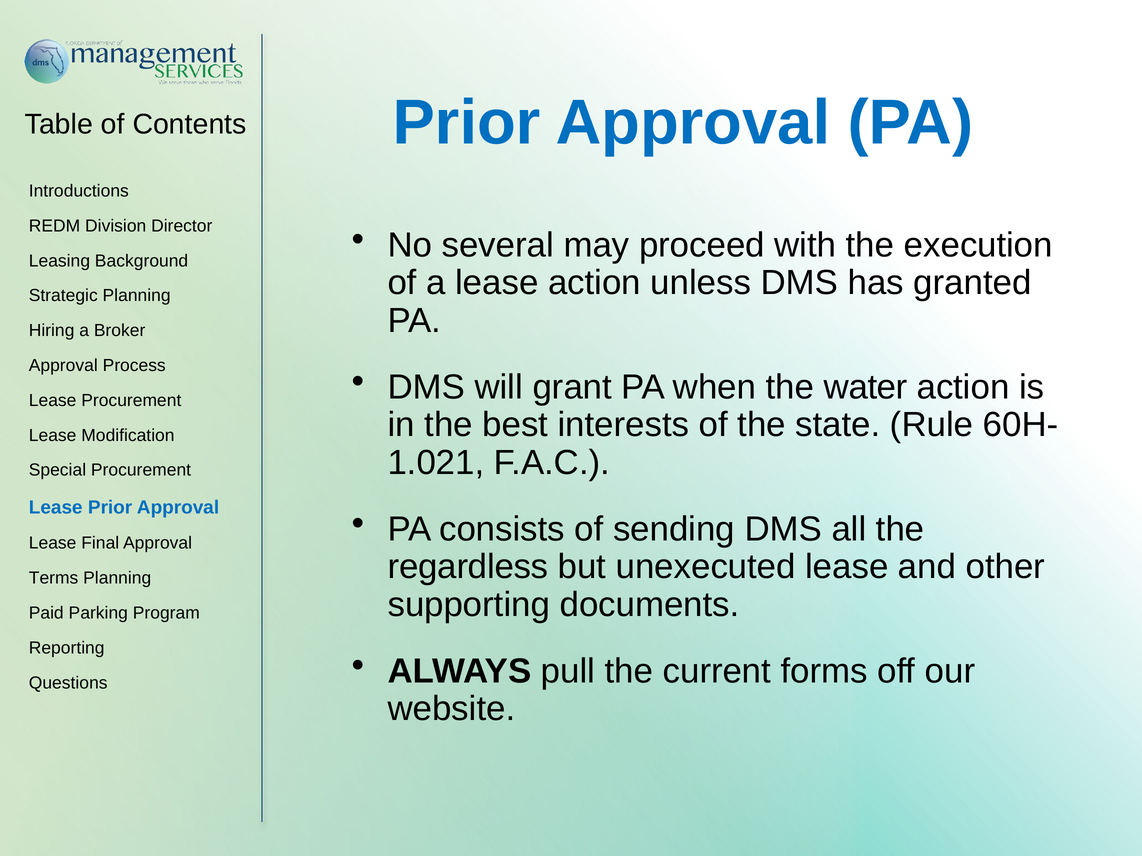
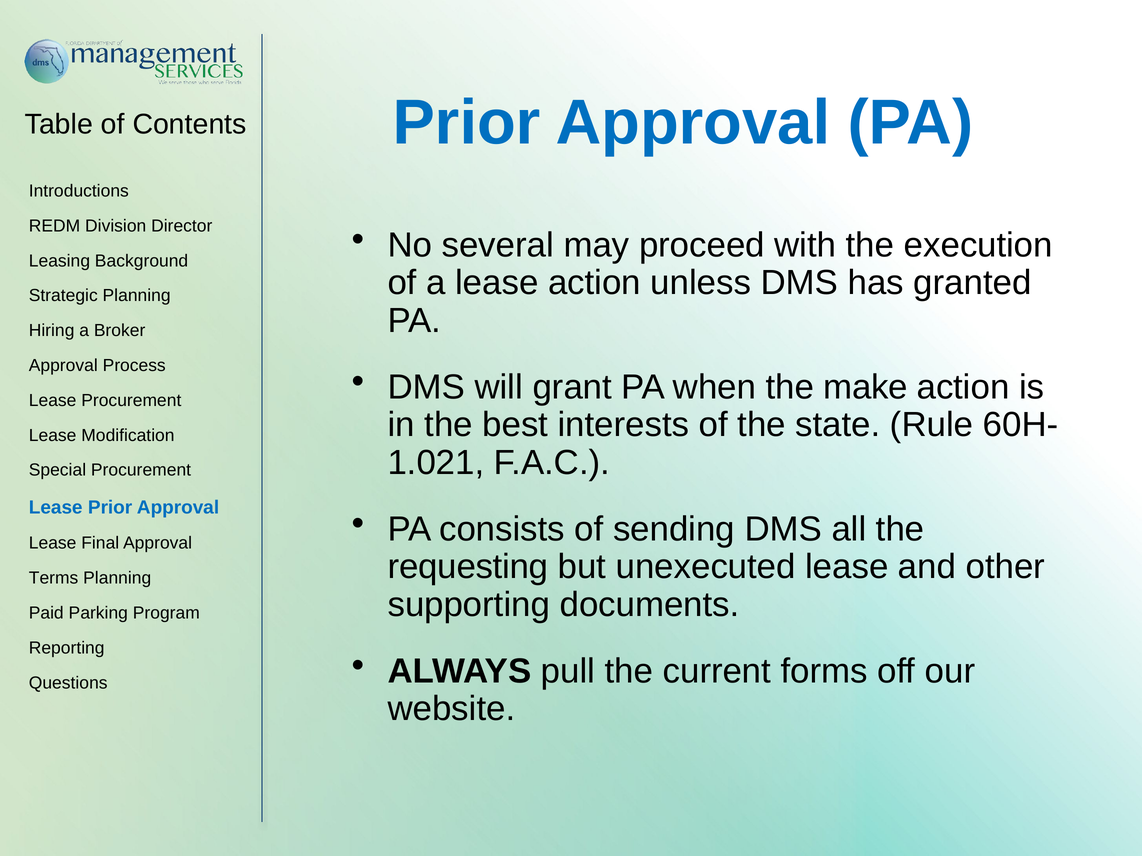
water: water -> make (866, 387)
regardless: regardless -> requesting (468, 567)
